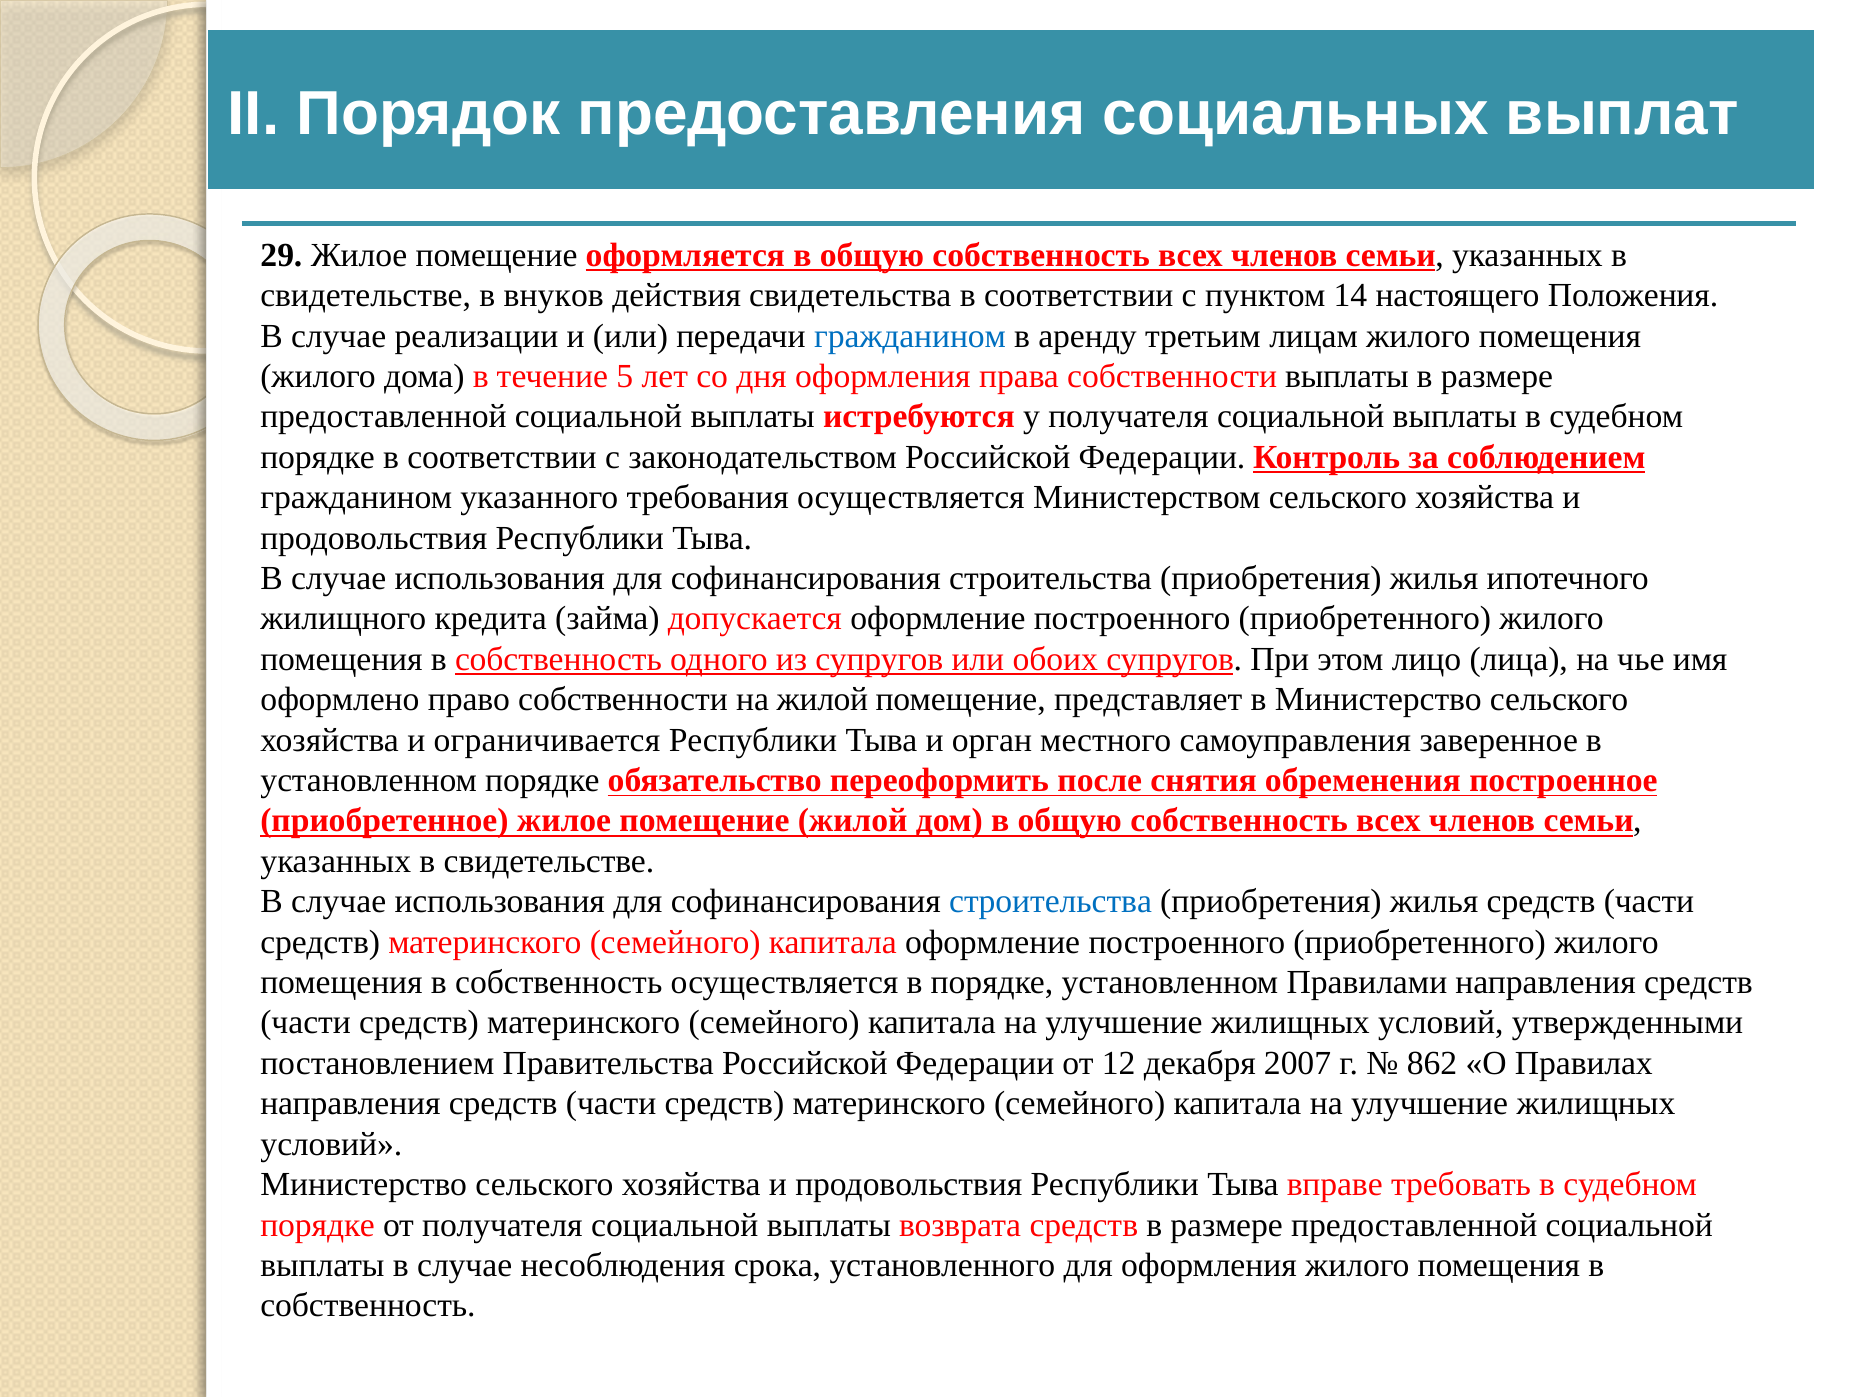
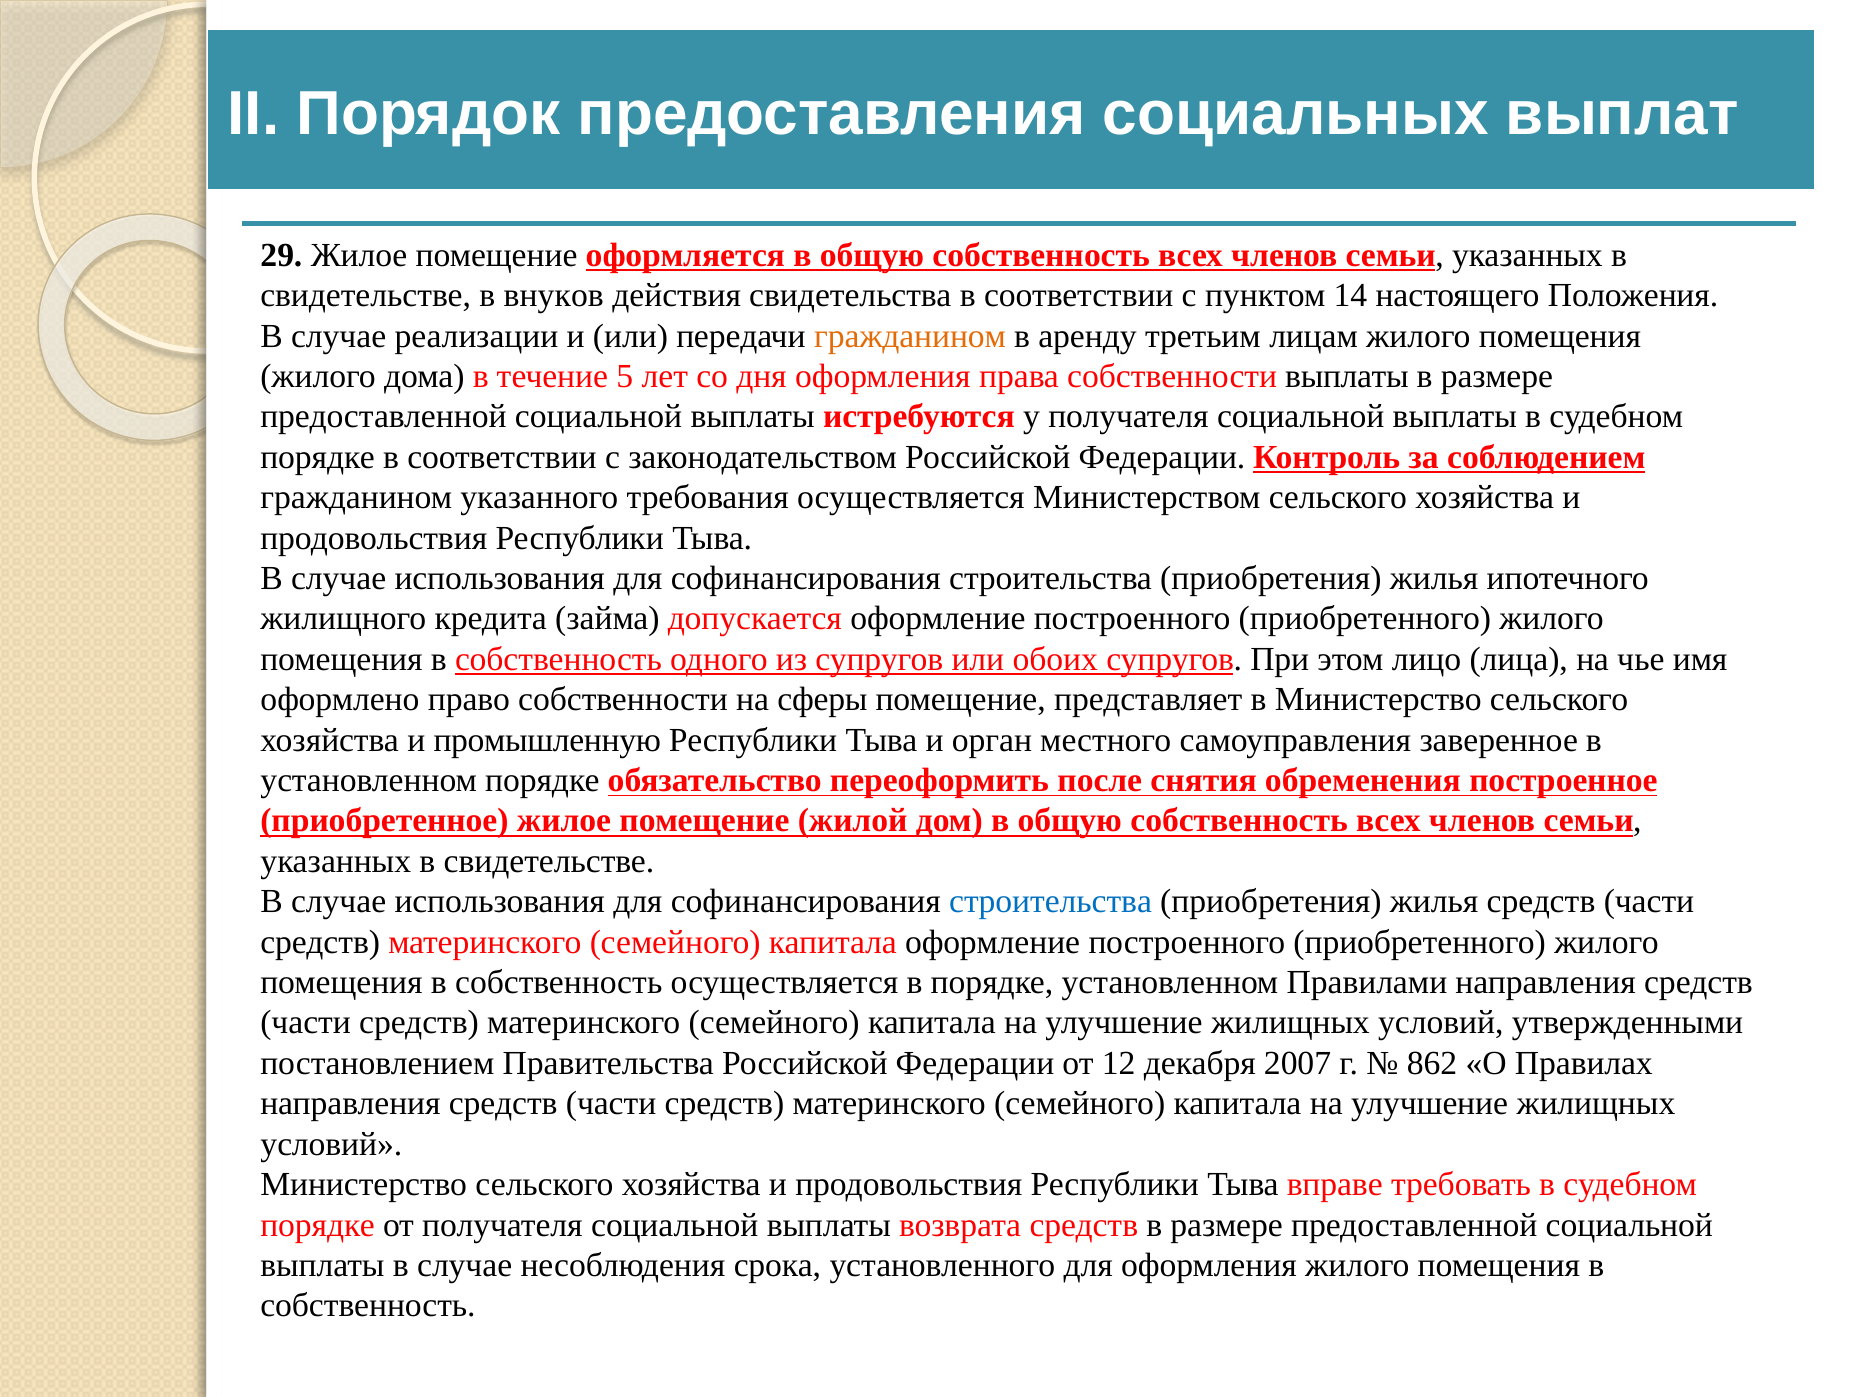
гражданином colour: blue -> orange (910, 336)
на жилой: жилой -> сферы (822, 699)
ограничивается: ограничивается -> промышленную (547, 740)
